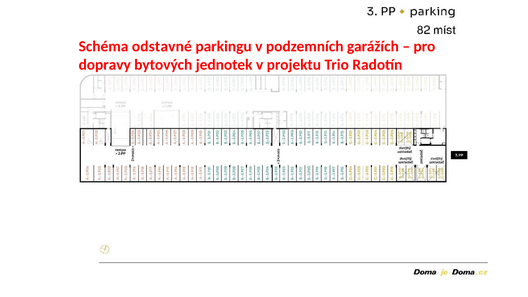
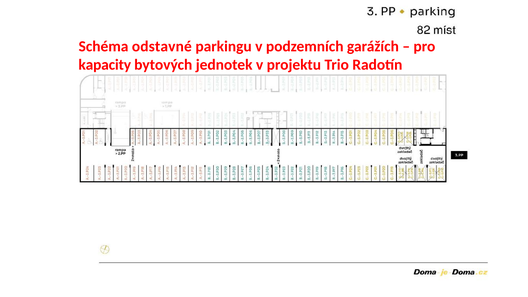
dopravy: dopravy -> kapacity (105, 65)
